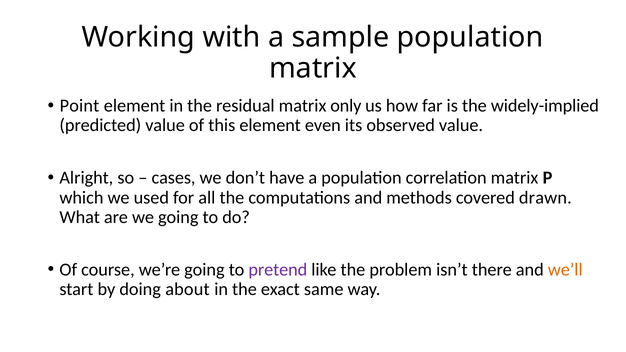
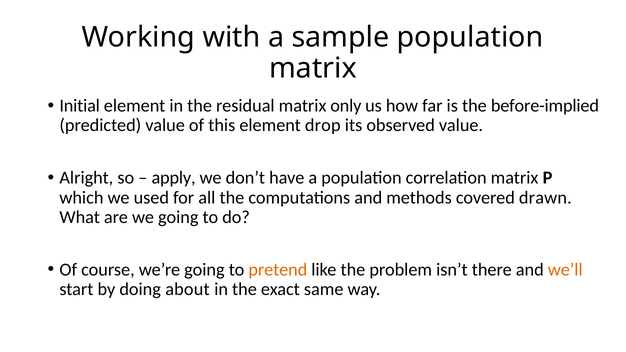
Point: Point -> Initial (80, 106)
widely-implied: widely-implied -> before-implied (545, 106)
even: even -> drop (323, 125)
cases: cases -> apply (174, 178)
pretend colour: purple -> orange (278, 270)
